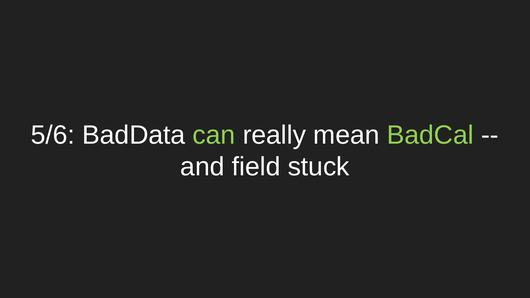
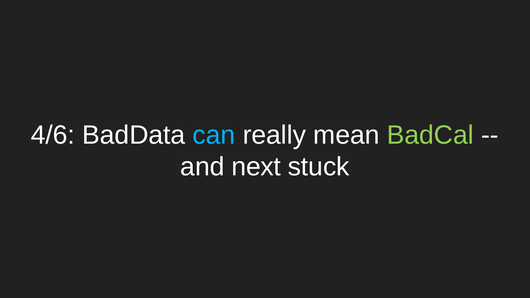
5/6: 5/6 -> 4/6 (53, 135)
can colour: light green -> light blue (214, 135)
field: field -> next (256, 167)
